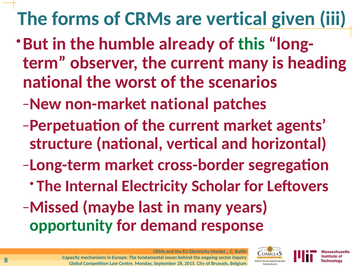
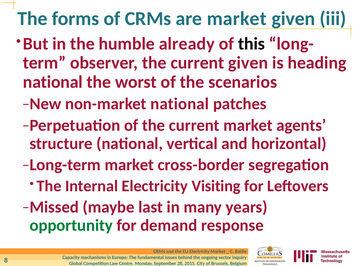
are vertical: vertical -> market (237, 19)
this colour: green -> black (252, 44)
current many: many -> given (248, 63)
Scholar: Scholar -> Visiting (216, 186)
